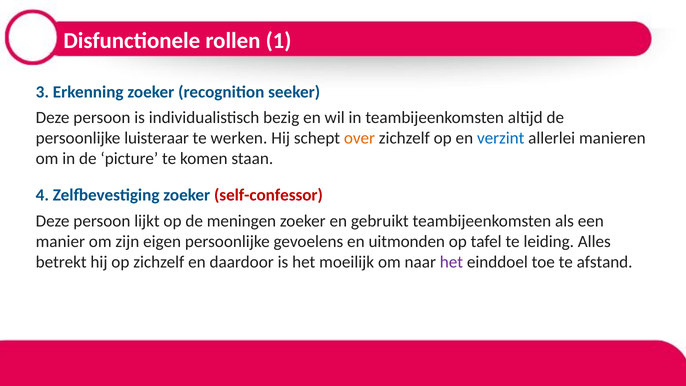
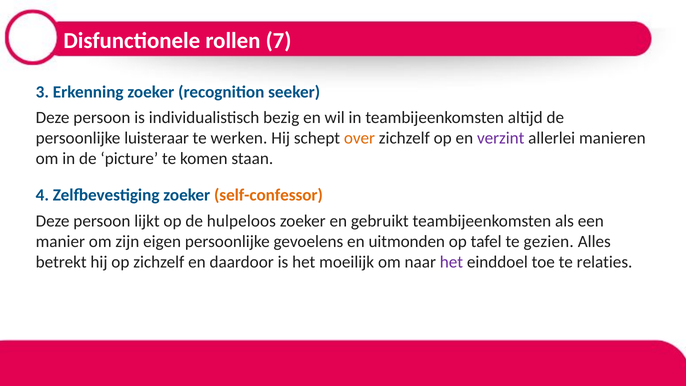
1: 1 -> 7 (279, 41)
verzint colour: blue -> purple (501, 138)
self-confessor colour: red -> orange (268, 195)
meningen: meningen -> hulpeloos (241, 221)
leiding: leiding -> gezien (549, 241)
afstand: afstand -> relaties (605, 262)
